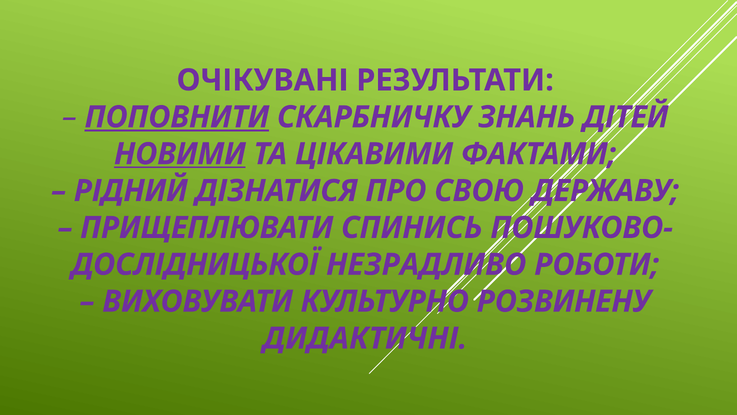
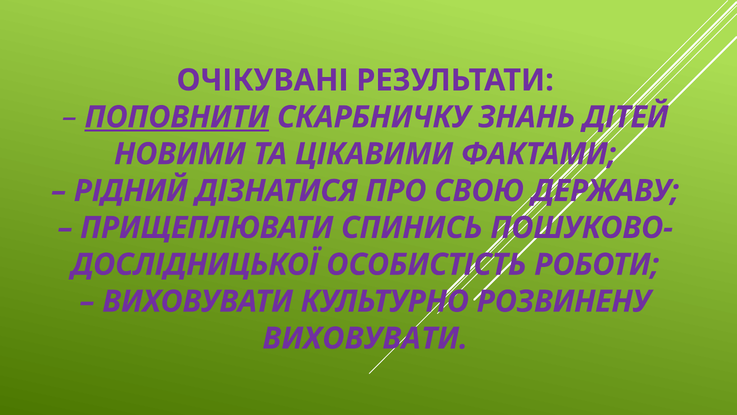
НОВИМИ underline: present -> none (180, 154)
НЕЗРАДЛИВО: НЕЗРАДЛИВО -> ОСОБИСТІСТЬ (426, 264)
ДИДАКТИЧНІ: ДИДАКТИЧНІ -> ВИХОВУВАТИ (365, 338)
